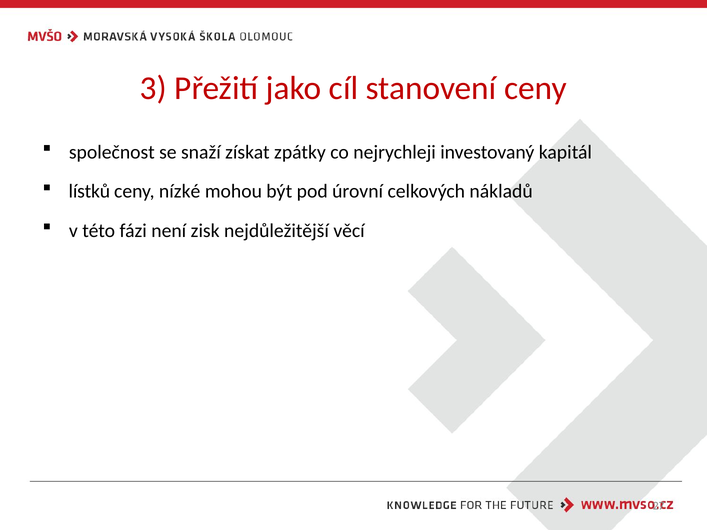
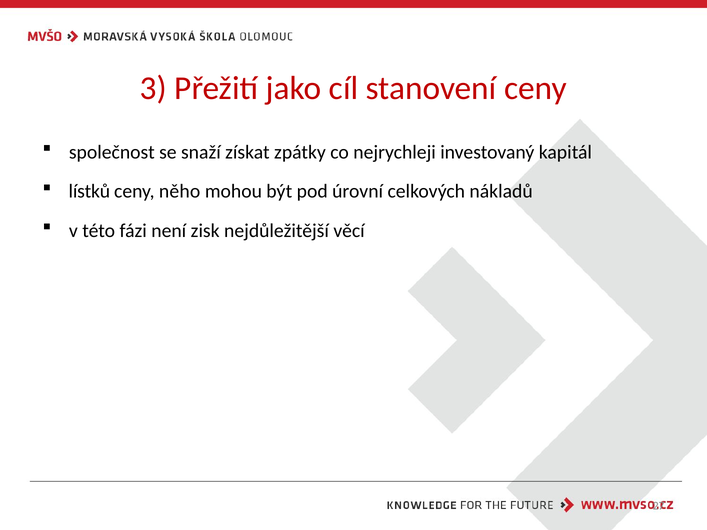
nízké: nízké -> něho (180, 191)
